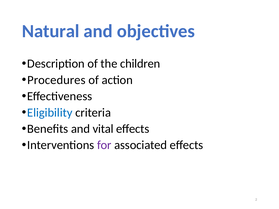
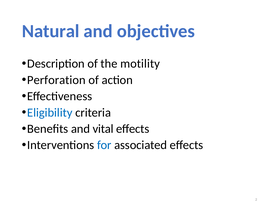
children: children -> motility (140, 64)
Procedures: Procedures -> Perforation (56, 80)
for colour: purple -> blue (104, 145)
